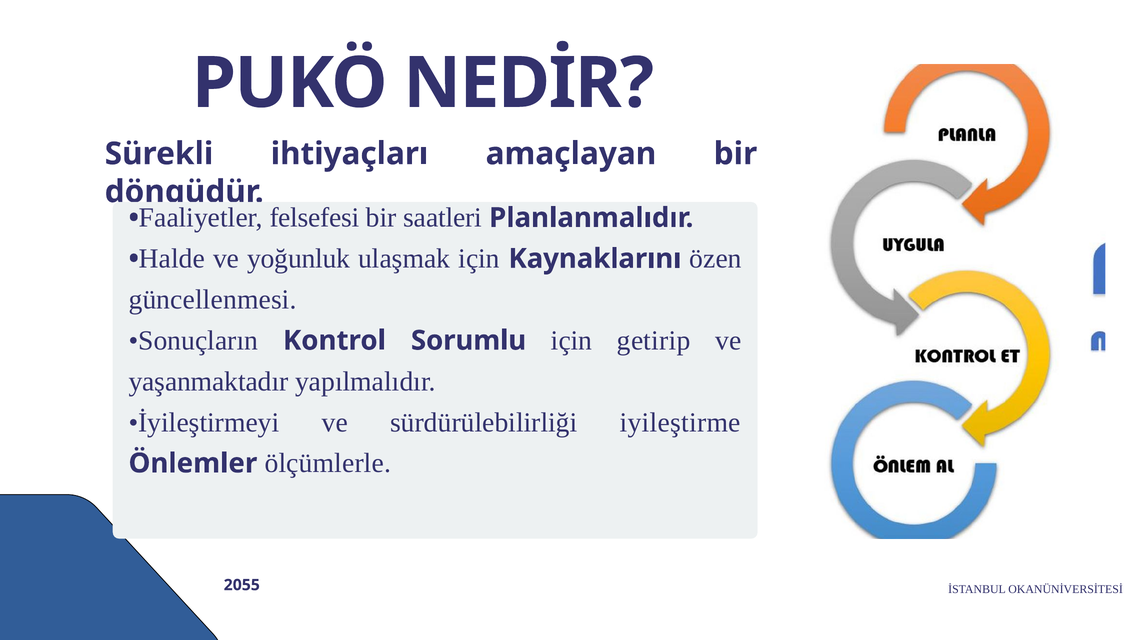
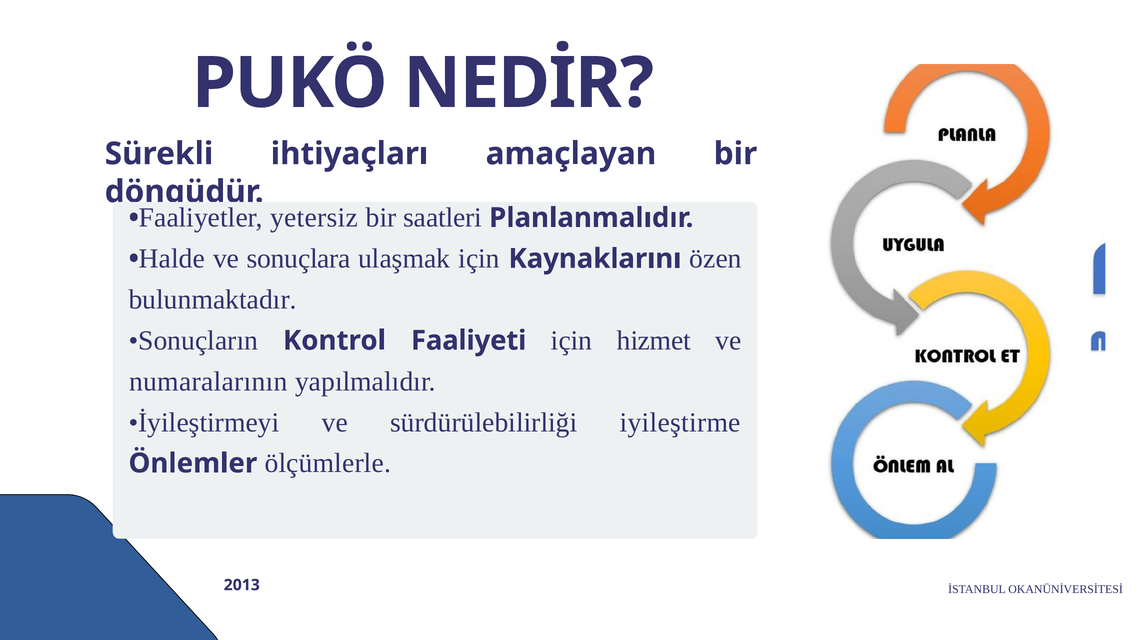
felsefesi: felsefesi -> yetersiz (314, 218)
yoğunluk: yoğunluk -> sonuçlara (299, 259)
güncellenmesi: güncellenmesi -> bulunmaktadır (213, 300)
Sorumlu: Sorumlu -> Faaliyeti (469, 341)
getirip: getirip -> hizmet (654, 341)
yaşanmaktadır: yaşanmaktadır -> numaralarının (208, 382)
2055: 2055 -> 2013 (242, 585)
